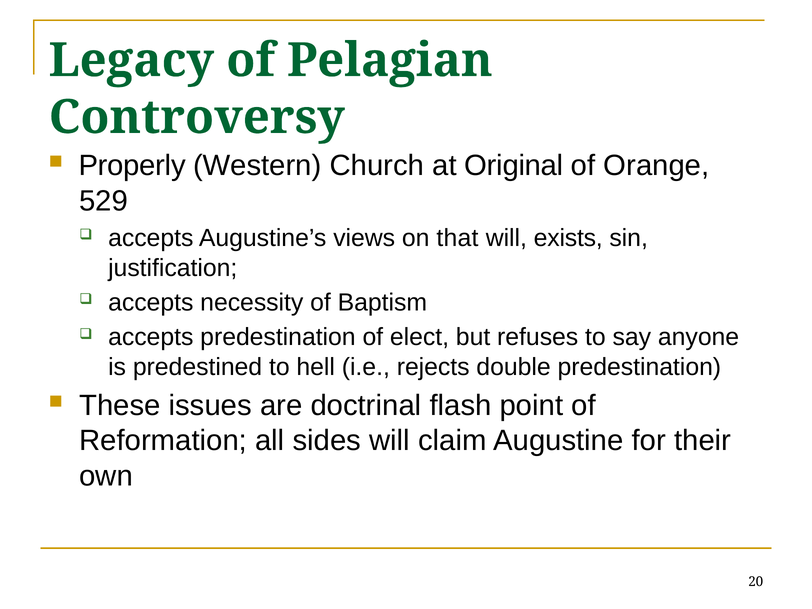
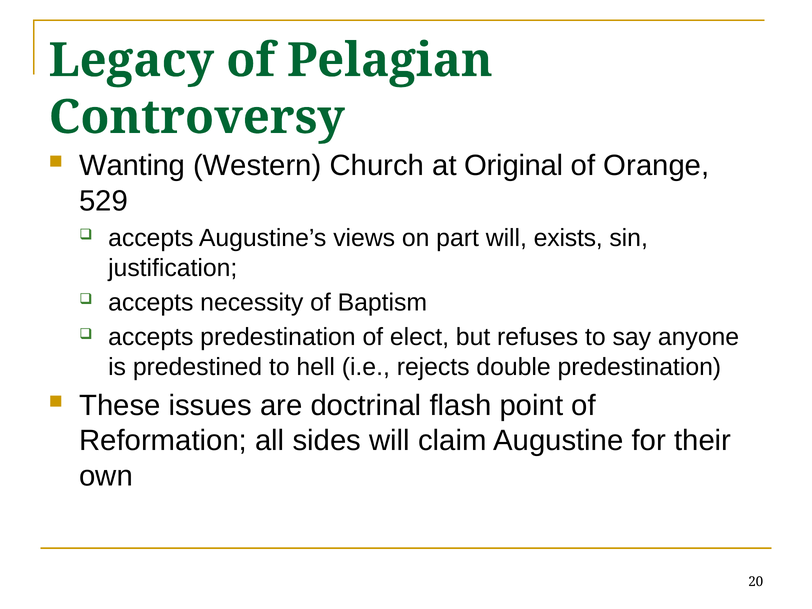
Properly: Properly -> Wanting (132, 166)
that: that -> part (458, 238)
